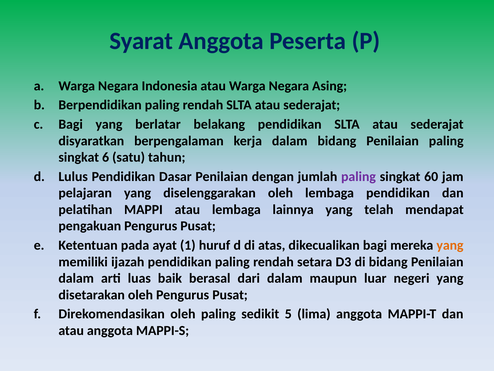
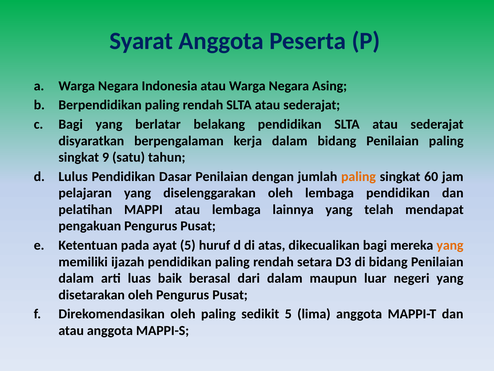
6: 6 -> 9 (106, 157)
paling colour: purple -> orange (359, 176)
ayat 1: 1 -> 5 (188, 245)
